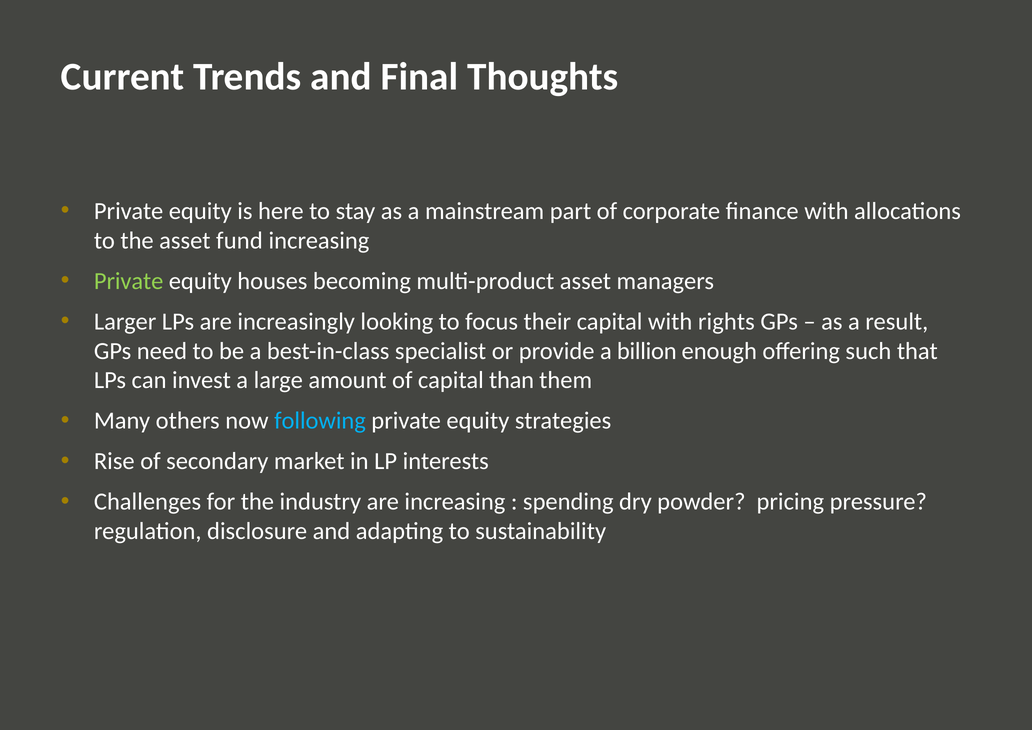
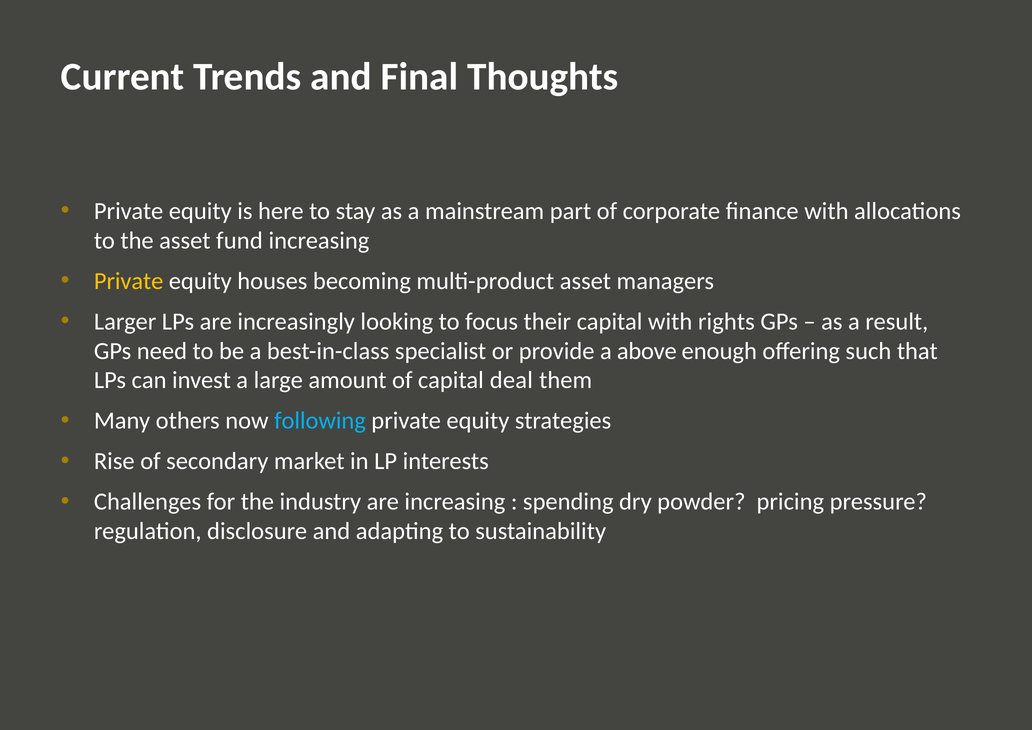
Private colour: light green -> yellow (129, 281)
billion: billion -> above (647, 351)
than: than -> deal (511, 380)
